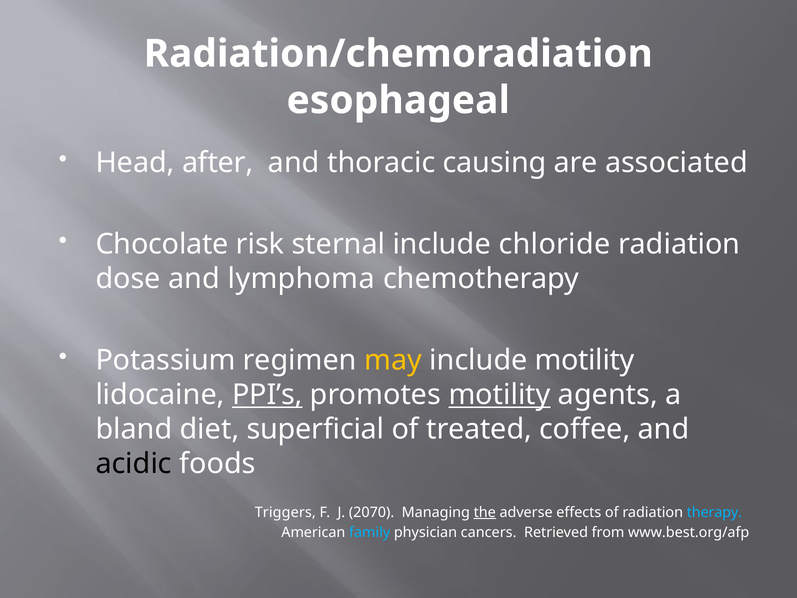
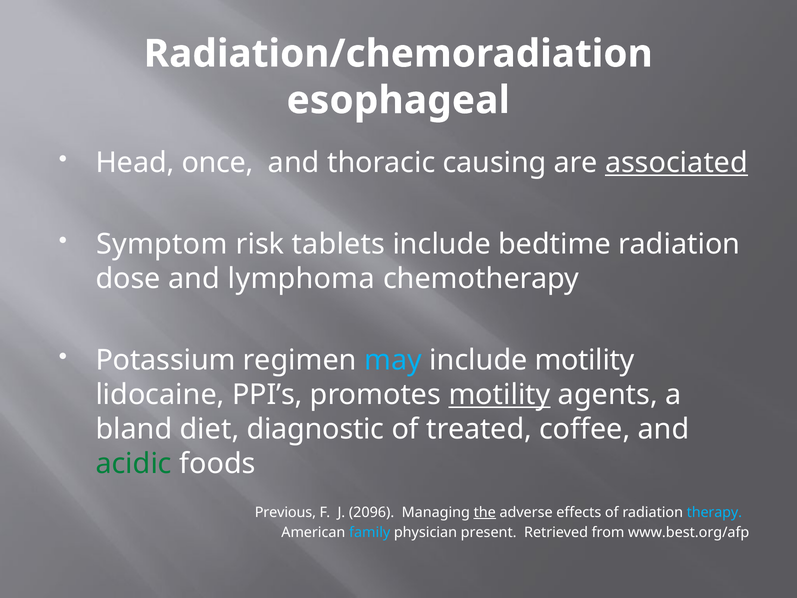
after: after -> once (218, 163)
associated underline: none -> present (676, 163)
Chocolate: Chocolate -> Symptom (162, 244)
sternal: sternal -> tablets (338, 244)
chloride: chloride -> bedtime (555, 244)
may colour: yellow -> light blue (393, 360)
PPI’s underline: present -> none (267, 395)
superficial: superficial -> diagnostic (315, 429)
acidic colour: black -> green (134, 464)
Triggers: Triggers -> Previous (285, 512)
2070: 2070 -> 2096 (372, 512)
cancers: cancers -> present (489, 532)
